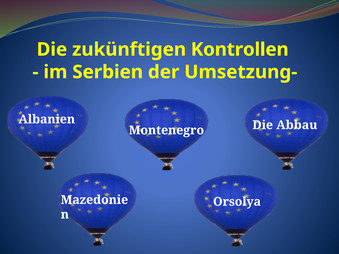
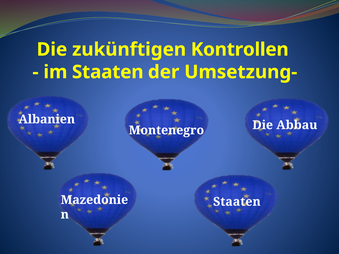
im Serbien: Serbien -> Staaten (108, 72)
Orsolya: Orsolya -> Staaten (237, 202)
